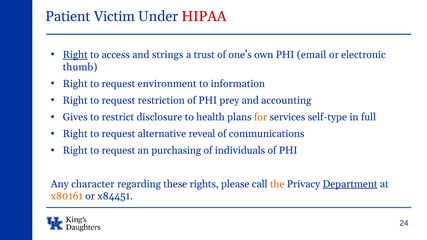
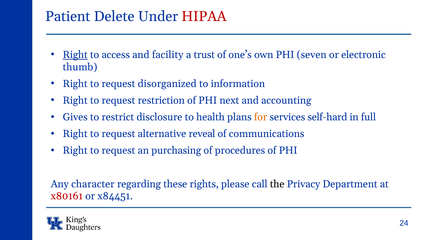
Victim: Victim -> Delete (114, 17)
strings: strings -> facility (168, 55)
email: email -> seven (312, 55)
environment: environment -> disorganized (167, 84)
prey: prey -> next (229, 101)
self-type: self-type -> self-hard (327, 117)
individuals: individuals -> procedures (240, 151)
the colour: orange -> black (277, 184)
Department underline: present -> none (350, 184)
x80161 colour: orange -> red (67, 196)
